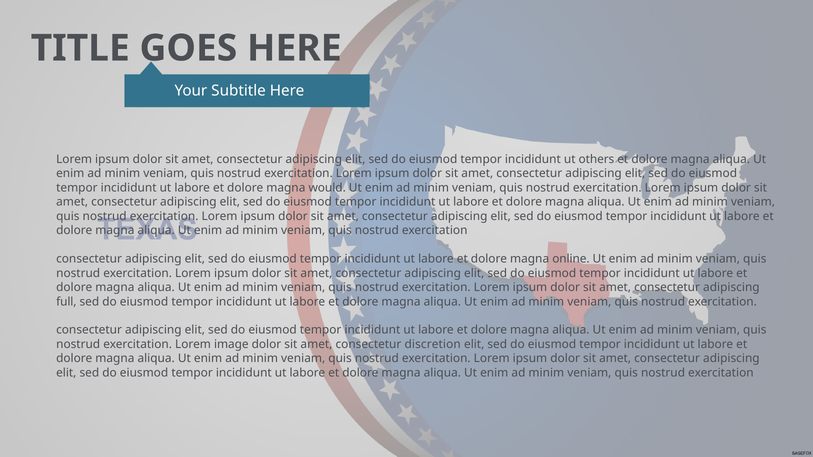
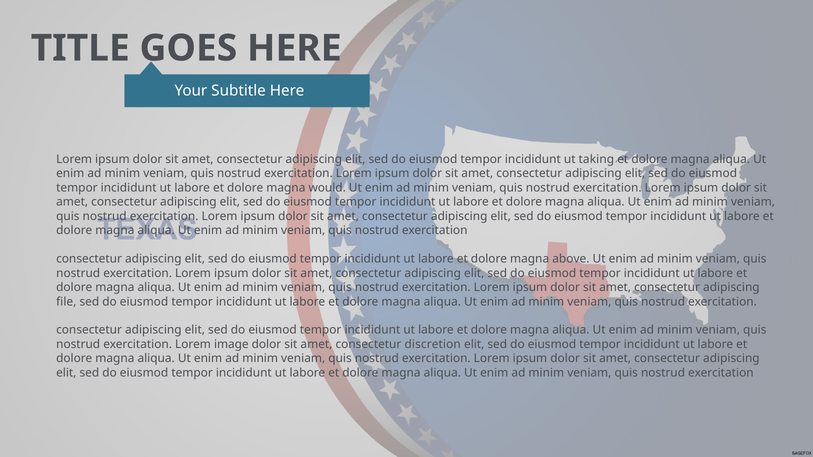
others: others -> taking (596, 159)
online: online -> above (571, 259)
full: full -> file (66, 302)
